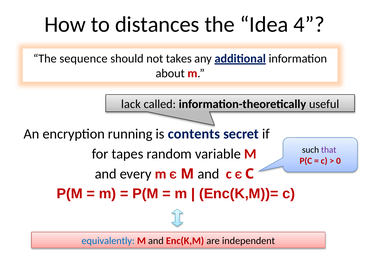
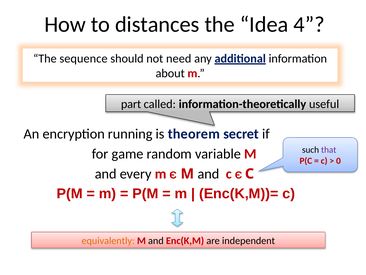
takes: takes -> need (179, 59)
lack: lack -> part (131, 104)
contents: contents -> theorem (194, 134)
tapes: tapes -> game (128, 154)
equivalently colour: blue -> orange (108, 240)
